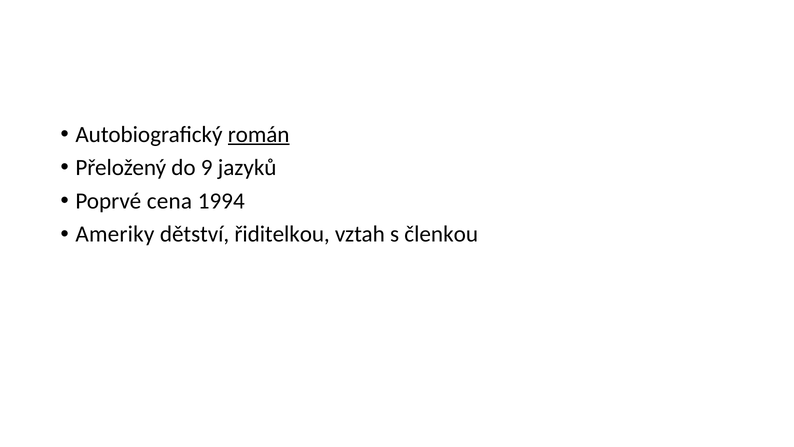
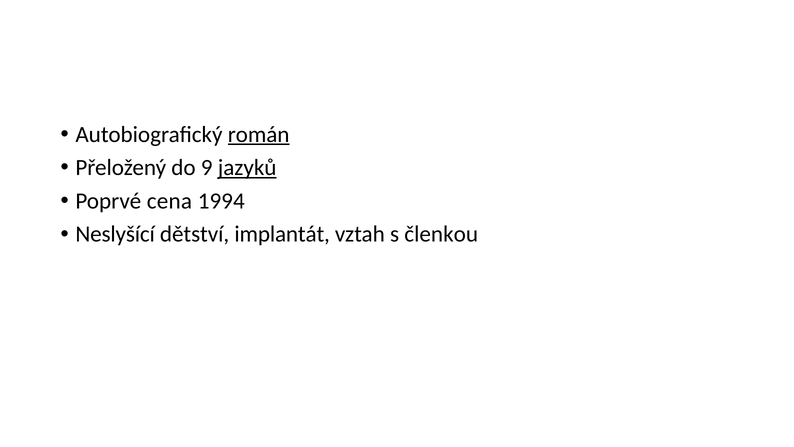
jazyků underline: none -> present (247, 168)
Ameriky: Ameriky -> Neslyšící (115, 234)
řiditelkou: řiditelkou -> implantát (282, 234)
